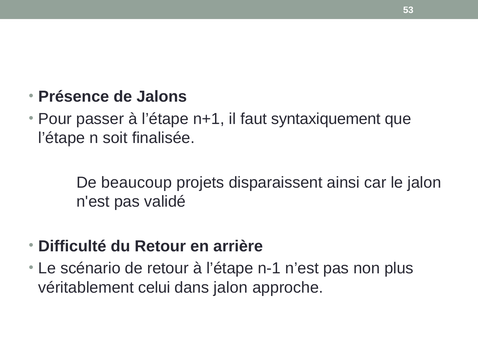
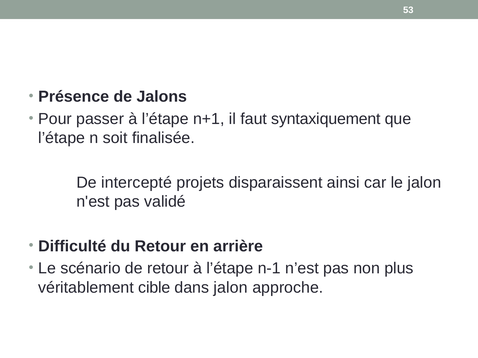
beaucoup: beaucoup -> intercepté (137, 183)
celui: celui -> cible (154, 288)
